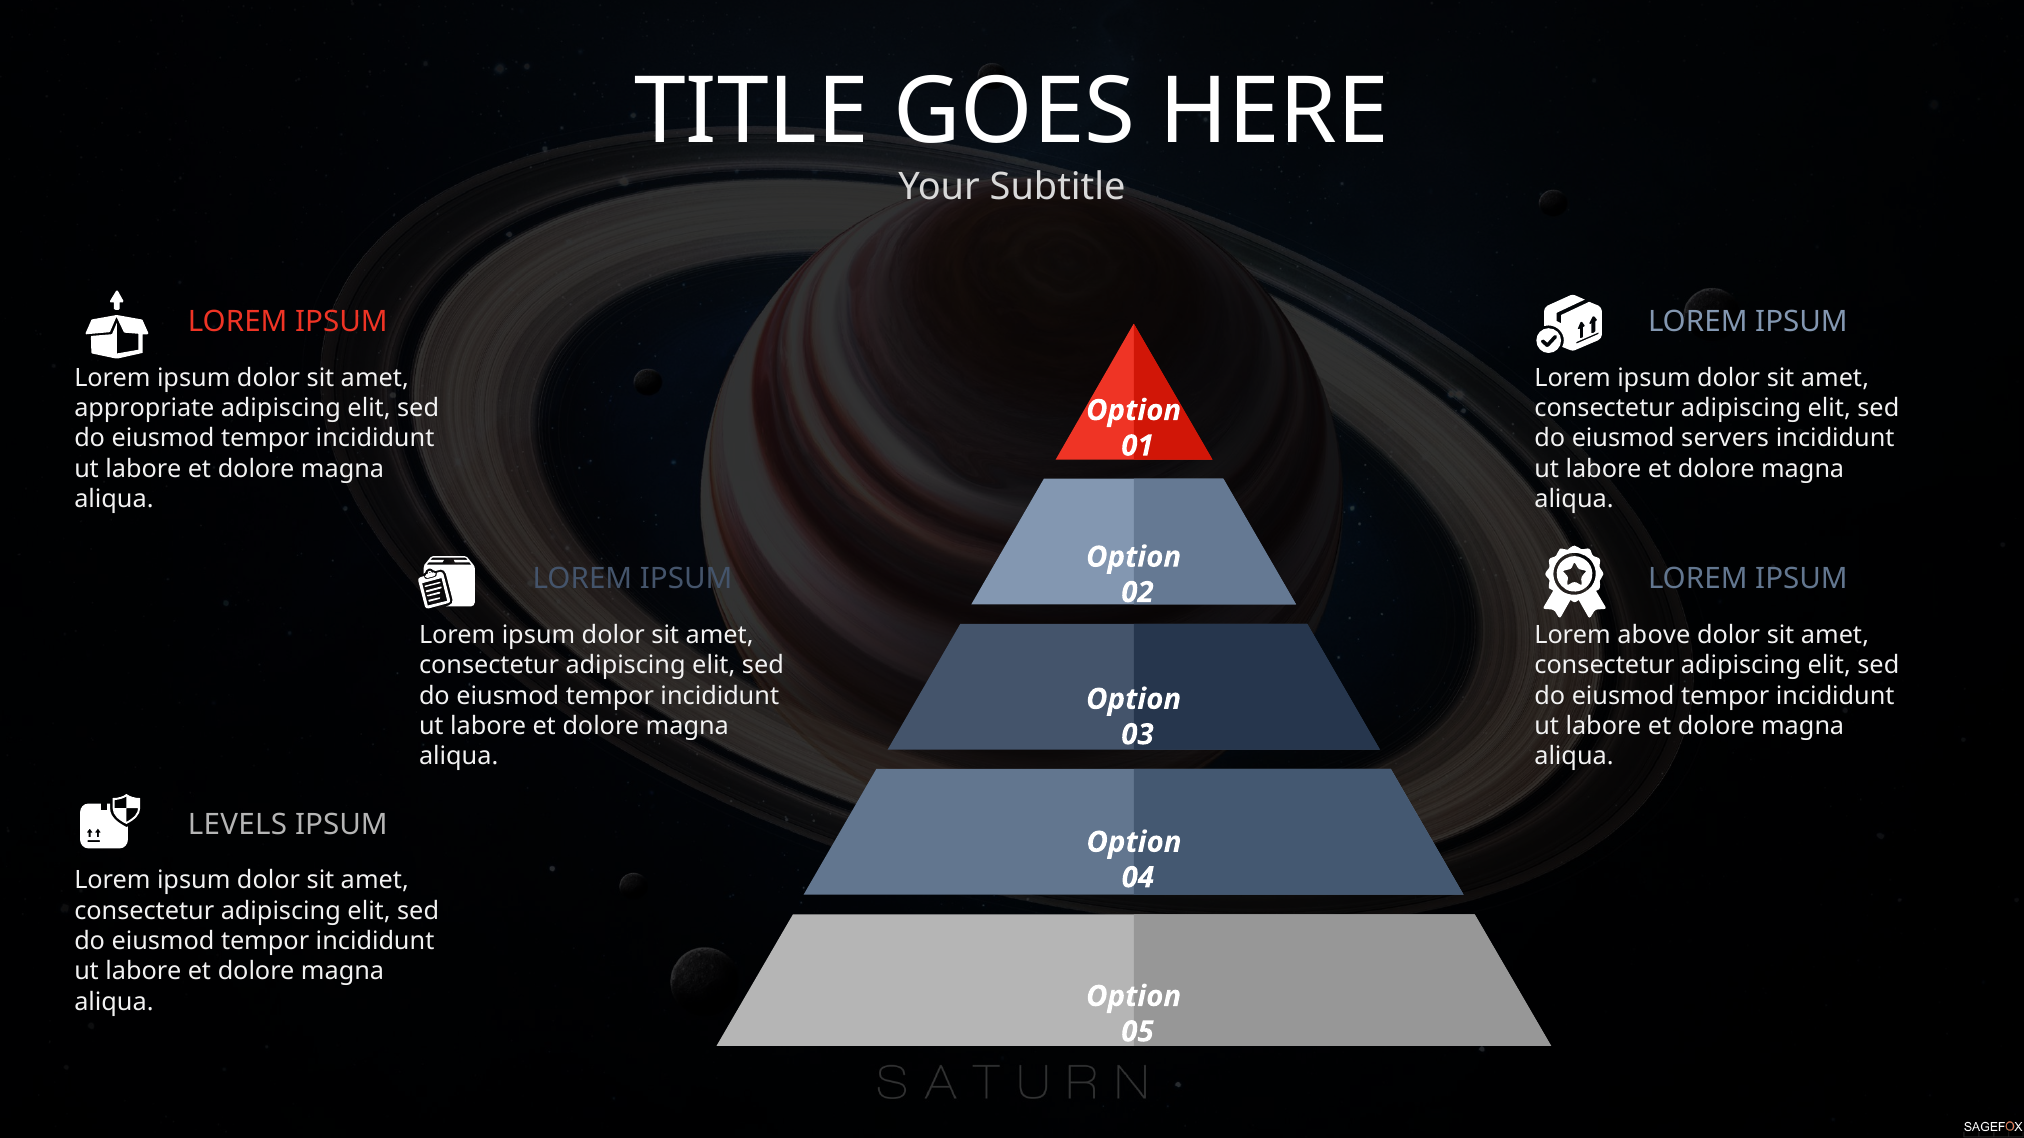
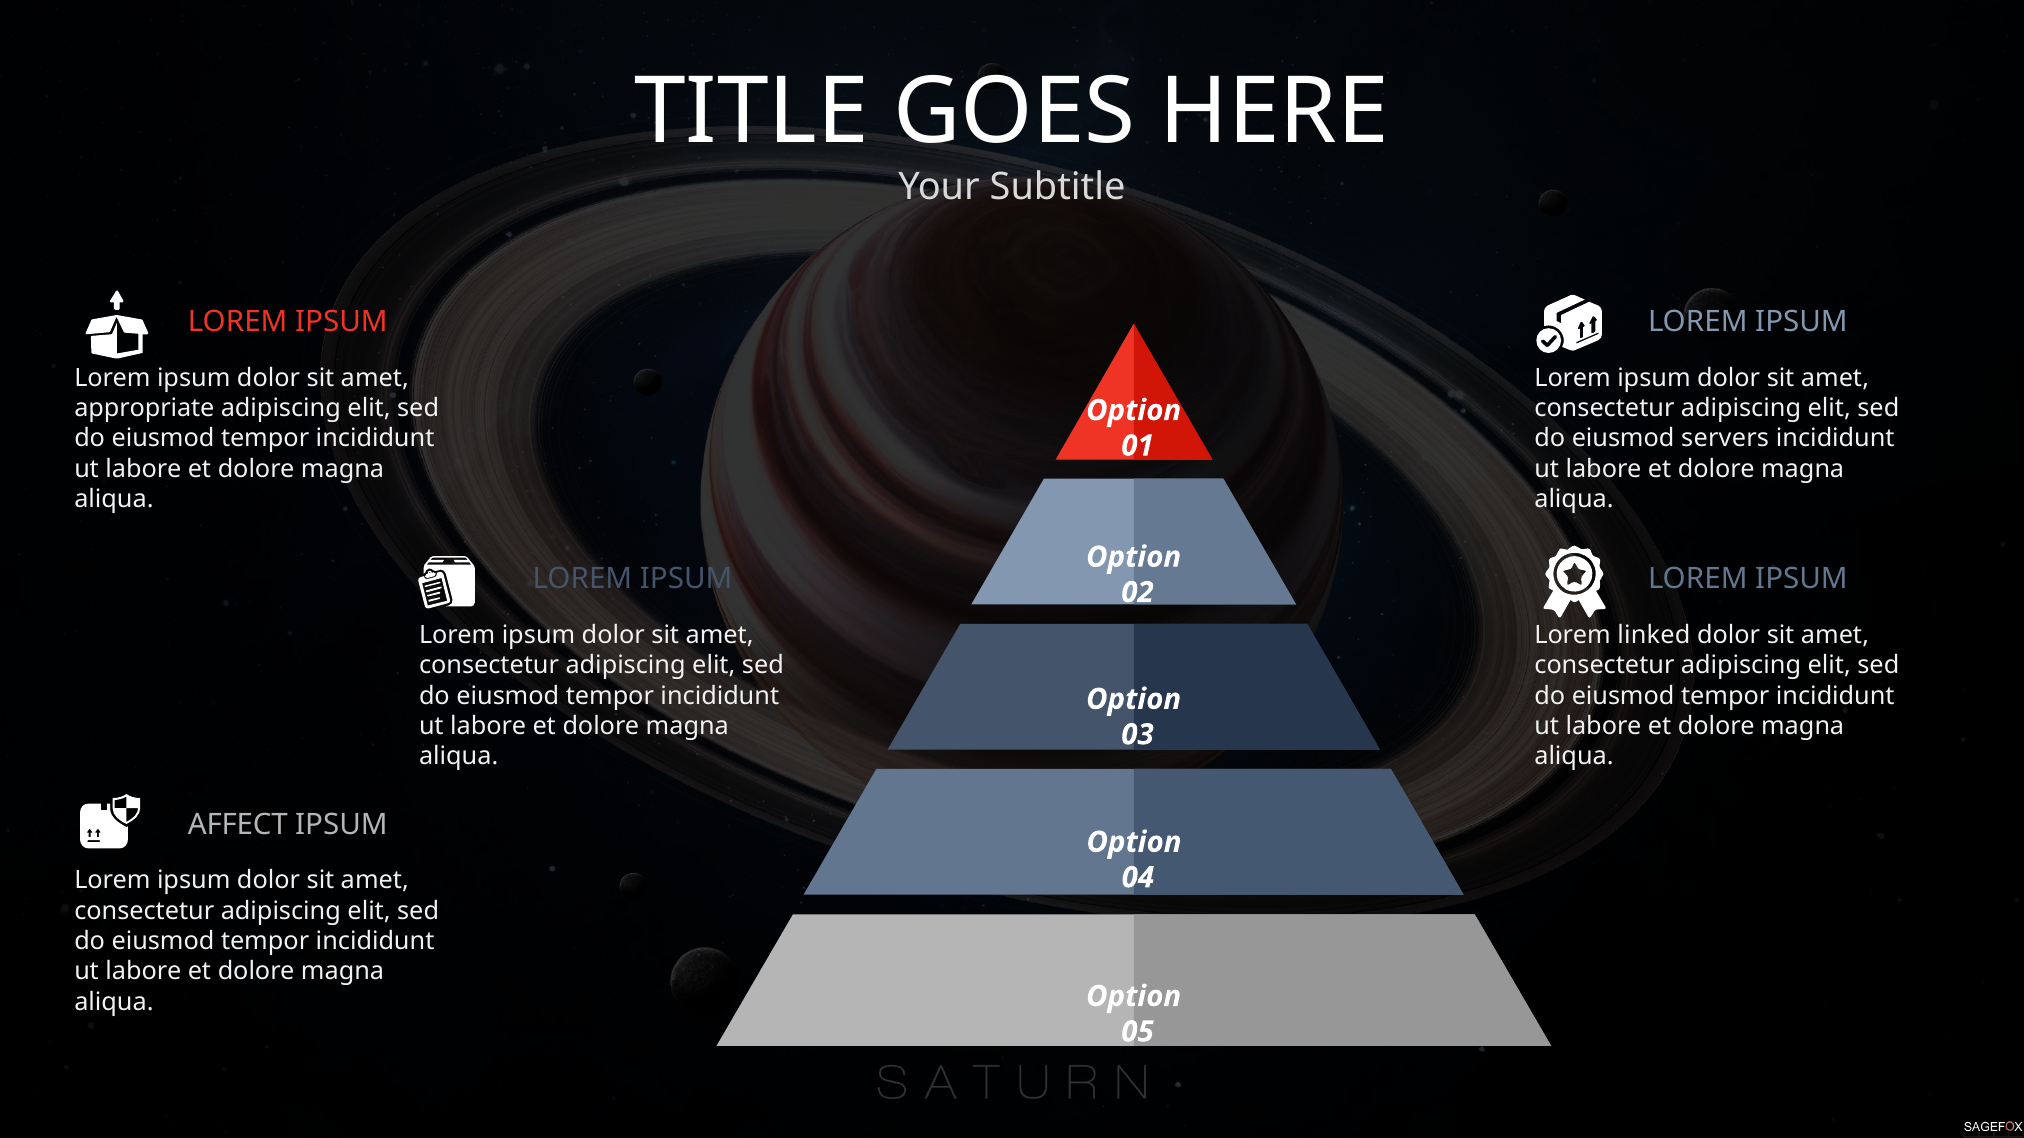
above: above -> linked (1654, 635)
LEVELS: LEVELS -> AFFECT (238, 825)
